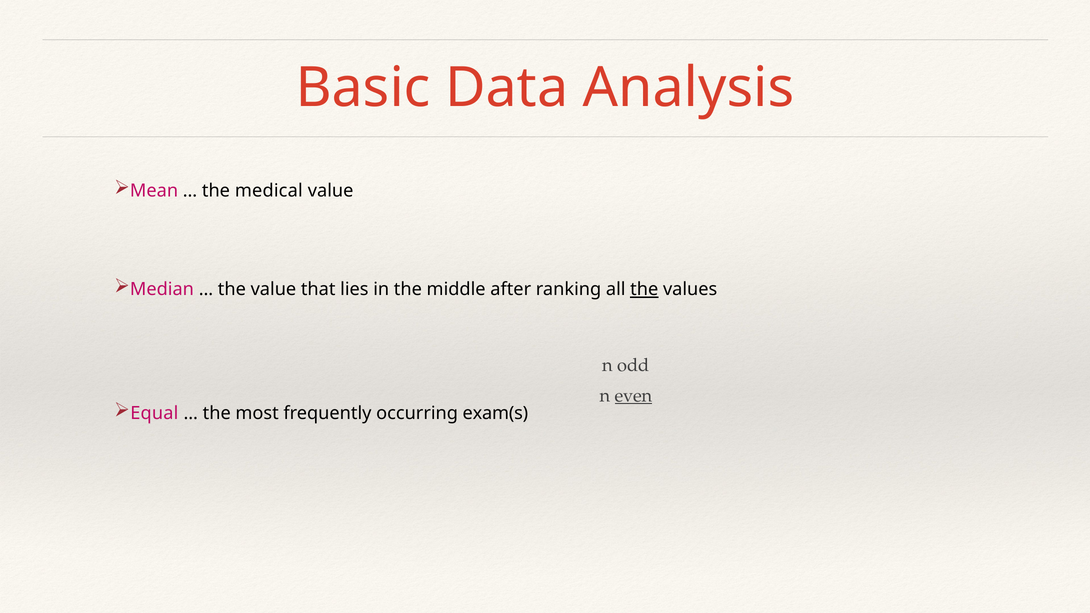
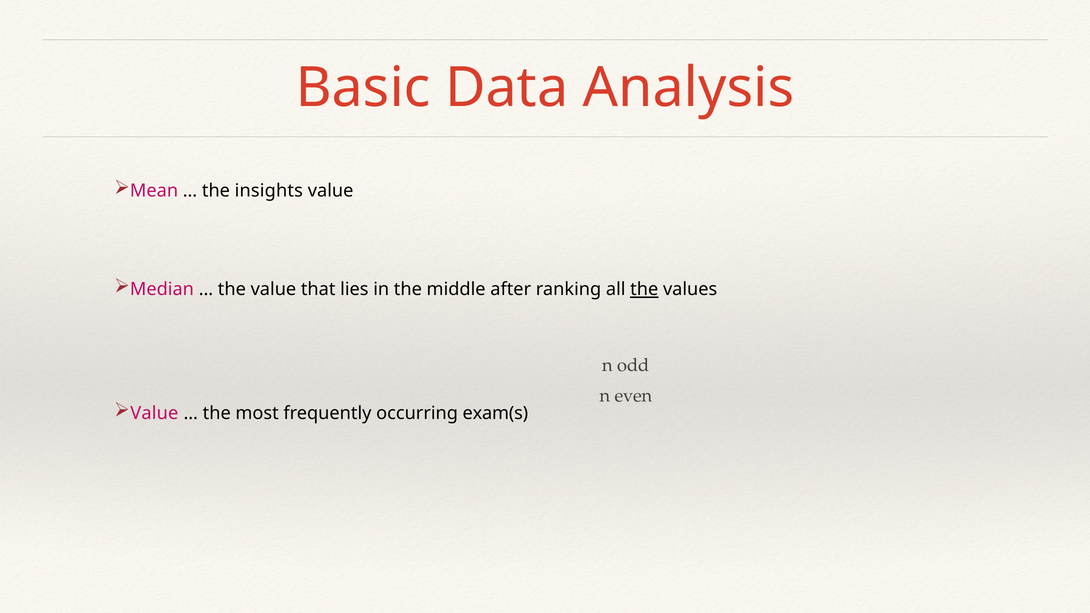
medical: medical -> insights (269, 191)
even underline: present -> none (634, 396)
Equal: Equal -> Value (154, 413)
